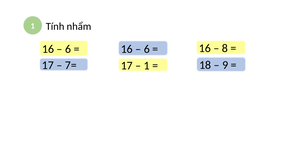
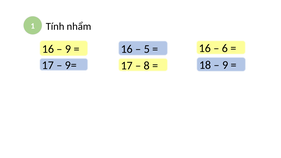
8: 8 -> 6 (225, 48)
6: 6 -> 9 (68, 49)
6: 6 -> 5 (147, 49)
7=: 7= -> 9= (71, 65)
1: 1 -> 8 (147, 66)
